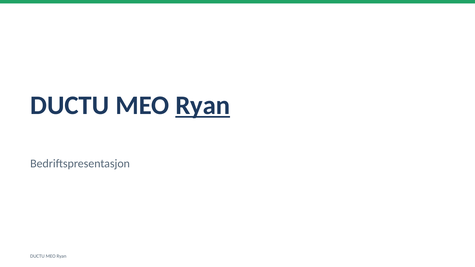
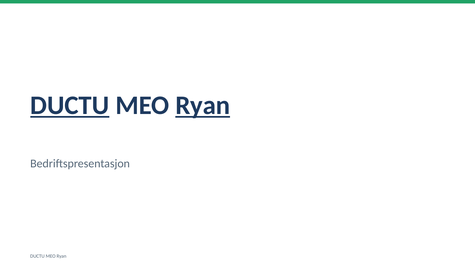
DUCTU underline: none -> present (70, 105)
